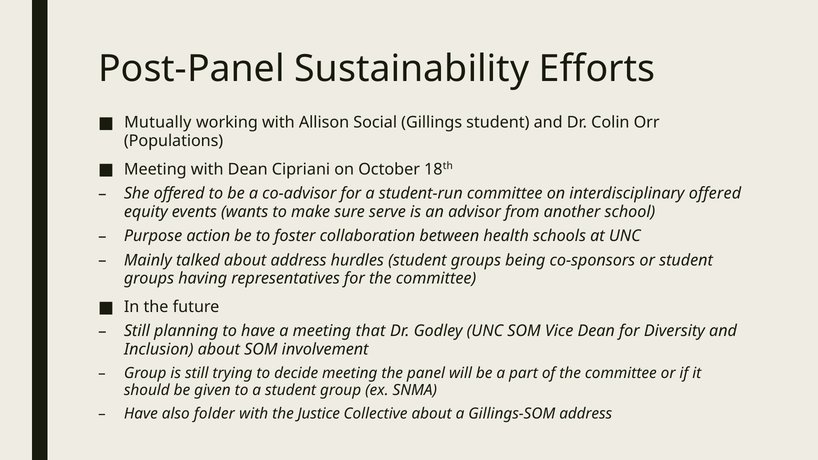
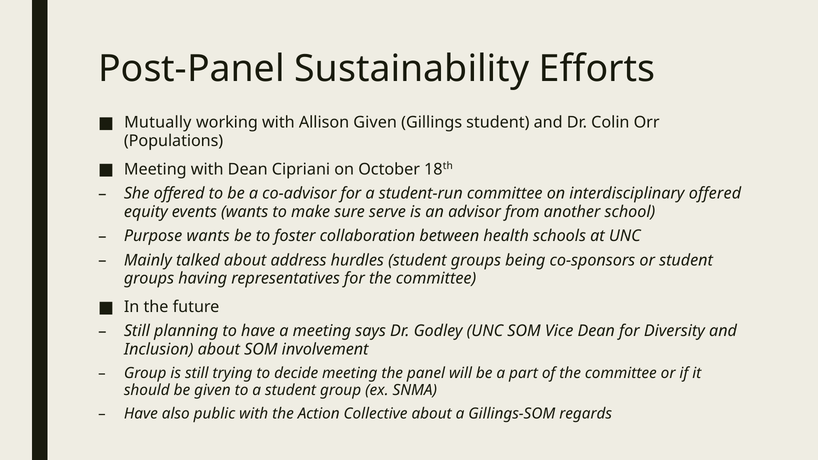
Allison Social: Social -> Given (375, 123)
Purpose action: action -> wants (208, 236)
that: that -> says (371, 331)
folder: folder -> public (214, 414)
Justice: Justice -> Action (319, 414)
Gillings-SOM address: address -> regards (586, 414)
